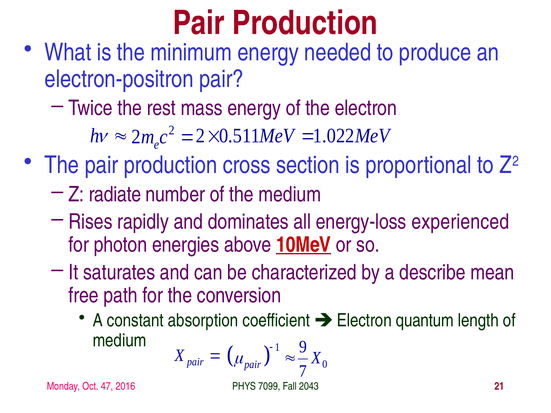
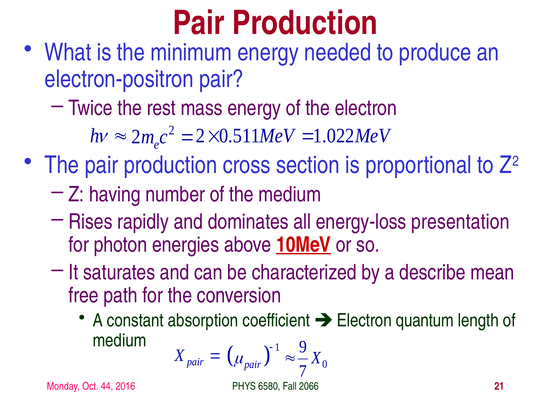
radiate: radiate -> having (115, 194)
experienced: experienced -> presentation (460, 222)
47: 47 -> 44 (107, 386)
7099: 7099 -> 6580 (269, 386)
2043: 2043 -> 2066 (309, 386)
